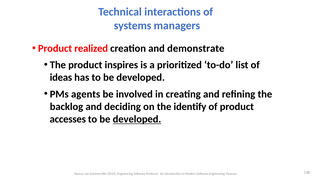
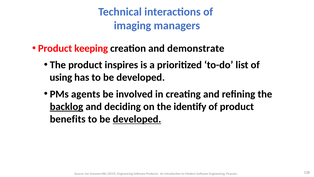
systems: systems -> imaging (133, 26)
realized: realized -> keeping (91, 48)
ideas: ideas -> using (61, 77)
backlog underline: none -> present (66, 106)
accesses: accesses -> benefits (68, 119)
